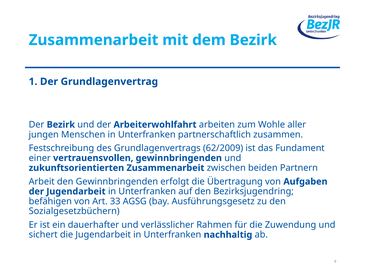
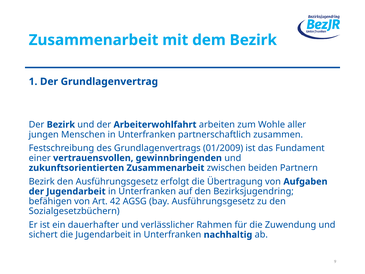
62/2009: 62/2009 -> 01/2009 (223, 148)
Arbeit: Arbeit -> Bezirk (42, 181)
den Gewinnbringenden: Gewinnbringenden -> Ausführungsgesetz (117, 181)
33: 33 -> 42 (115, 201)
